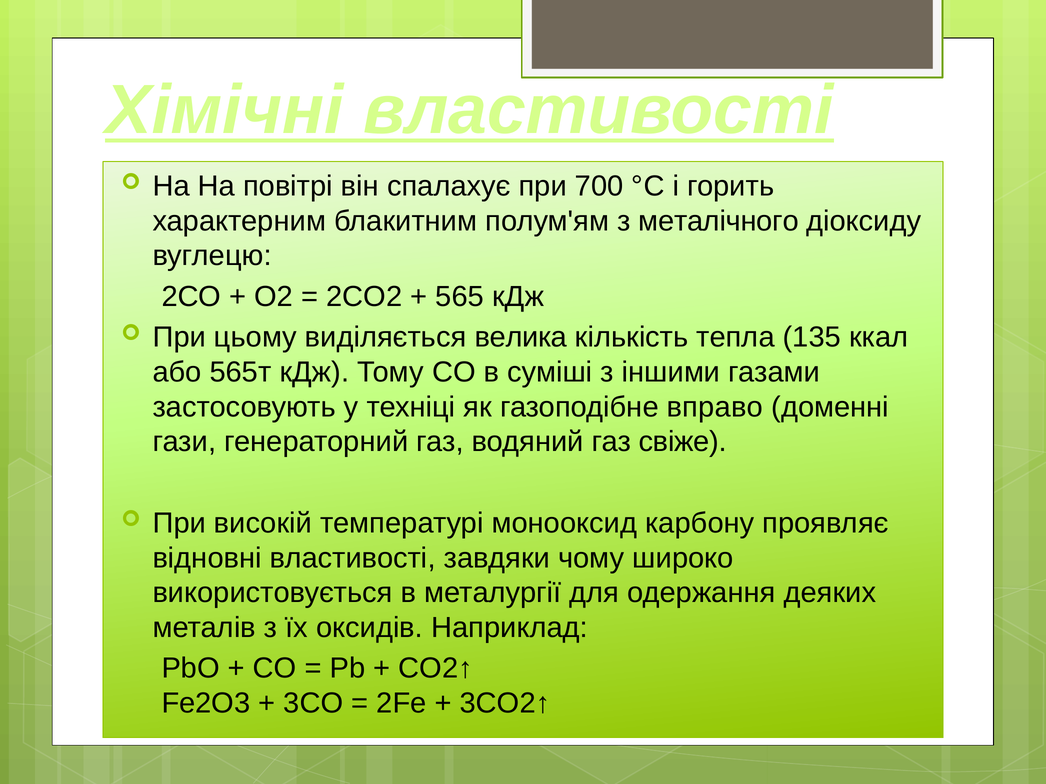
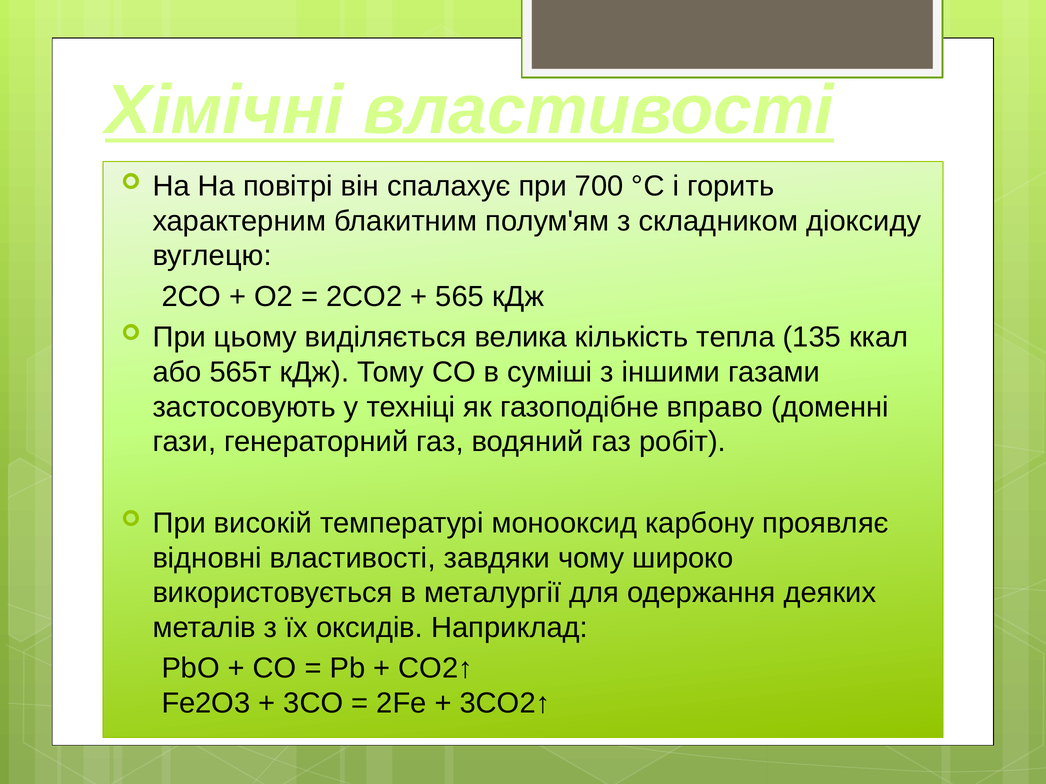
металічного: металічного -> складником (718, 221)
свіже: свіже -> робіт (683, 442)
